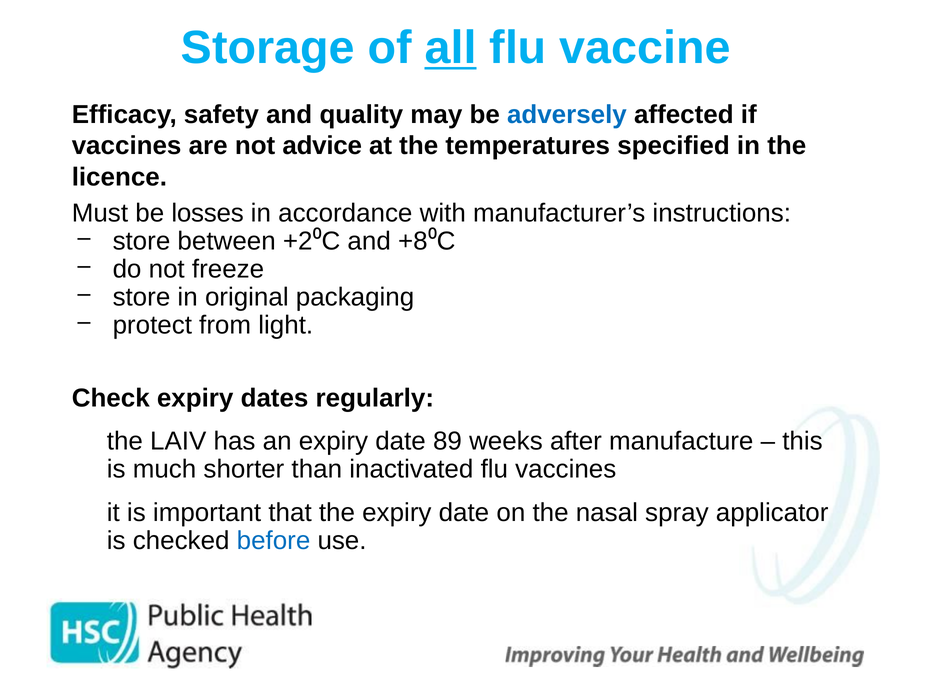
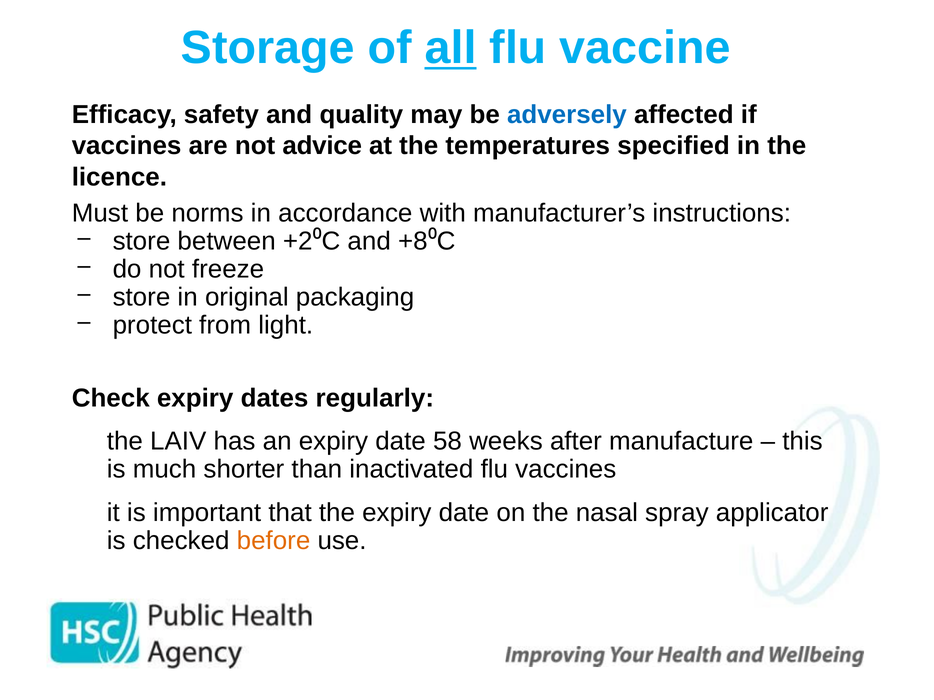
losses: losses -> norms (207, 213)
89: 89 -> 58 (447, 441)
before colour: blue -> orange (274, 541)
